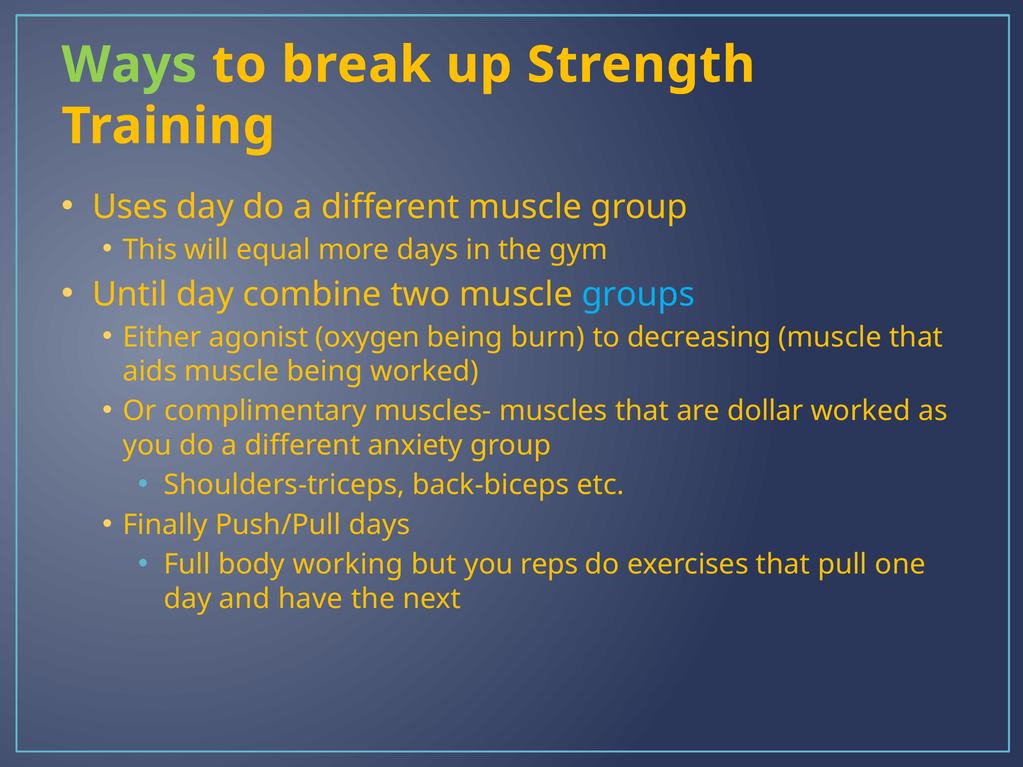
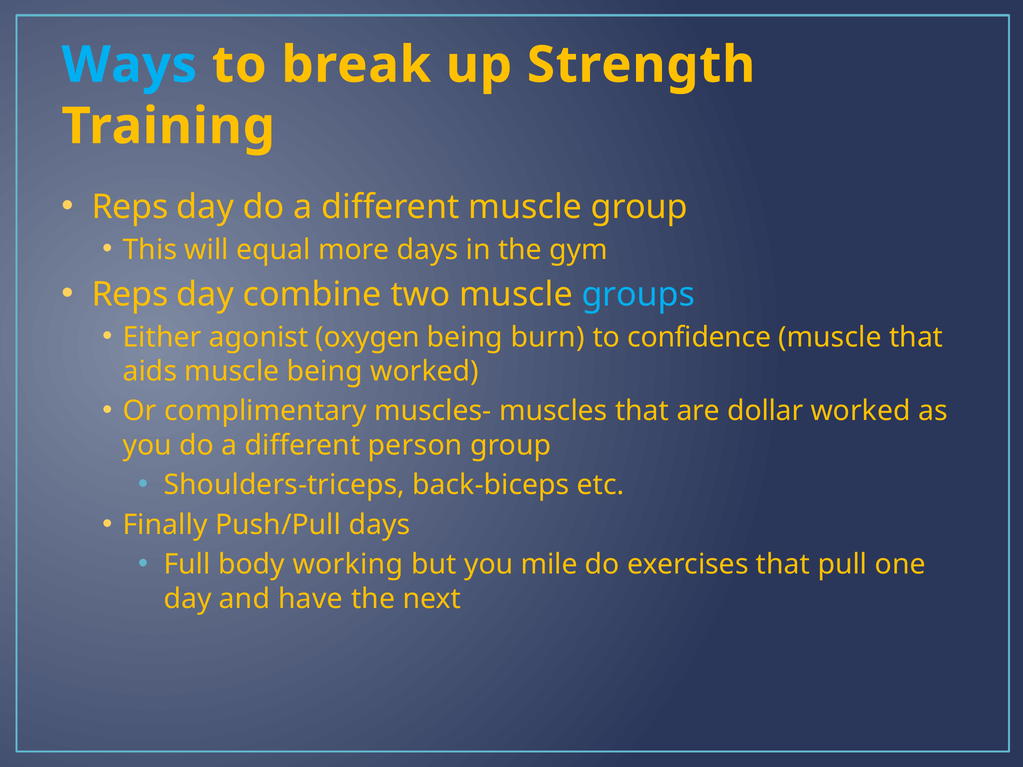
Ways colour: light green -> light blue (129, 65)
Uses: Uses -> Reps (130, 207)
Until: Until -> Reps (130, 295)
decreasing: decreasing -> confidence (699, 337)
anxiety: anxiety -> person (415, 445)
reps: reps -> mile (549, 565)
